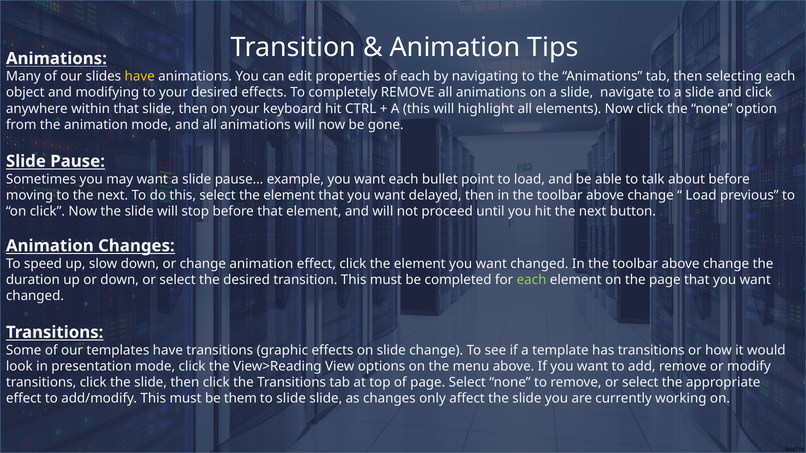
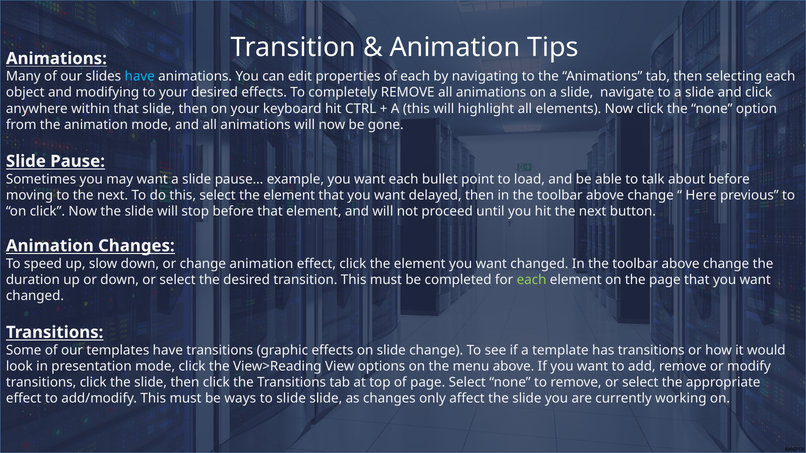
have colour: yellow -> light blue (140, 77)
Load: Load -> Here (701, 195)
them: them -> ways (240, 399)
